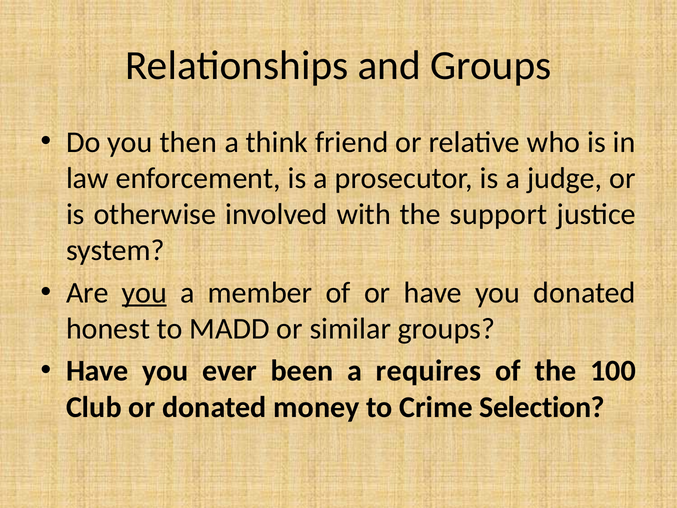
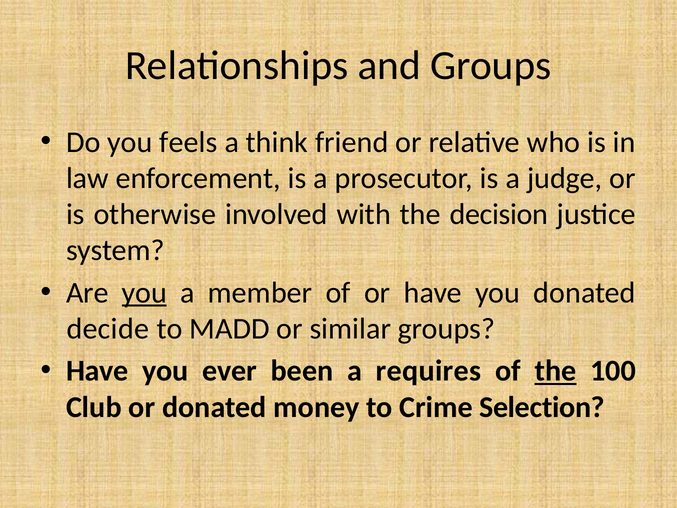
then: then -> feels (188, 142)
support: support -> decision (499, 214)
honest: honest -> decide (108, 329)
the underline: none -> present (555, 371)
